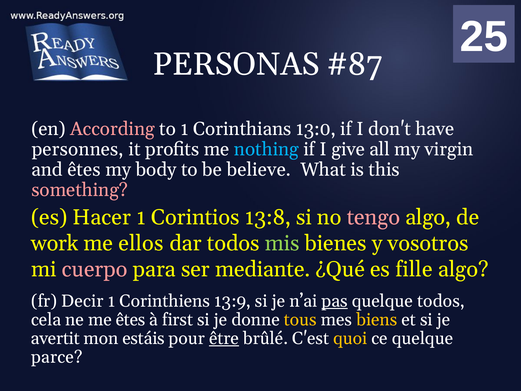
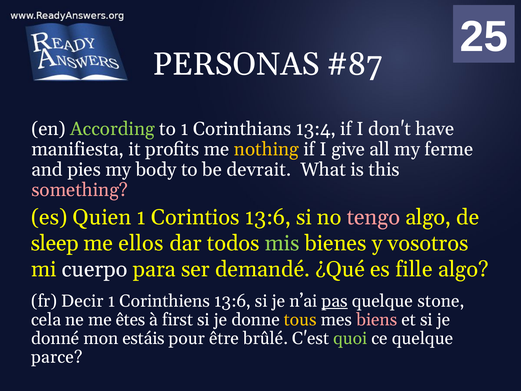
According colour: pink -> light green (113, 129)
13:0: 13:0 -> 13:4 (316, 129)
personnes: personnes -> manifiesta (78, 149)
nothing colour: light blue -> yellow (266, 149)
virgin: virgin -> ferme (449, 149)
and êtes: êtes -> pies (84, 169)
believe: believe -> devrait (259, 169)
Hacer: Hacer -> Quien (102, 217)
Corintios 13:8: 13:8 -> 13:6 (268, 217)
work: work -> sleep (55, 243)
cuerpo colour: pink -> white (95, 269)
mediante: mediante -> demandé (263, 269)
Corinthiens 13:9: 13:9 -> 13:6 (232, 301)
quelque todos: todos -> stone (441, 301)
biens colour: yellow -> pink (377, 320)
avertit: avertit -> donné (55, 338)
être underline: present -> none (224, 338)
quoi colour: yellow -> light green (350, 338)
